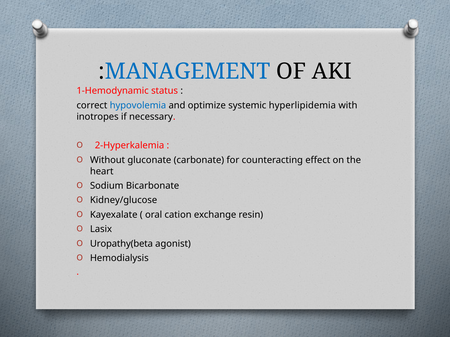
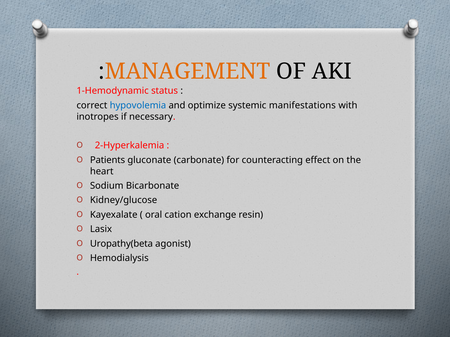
MANAGEMENT colour: blue -> orange (188, 71)
hyperlipidemia: hyperlipidemia -> manifestations (302, 106)
Without: Without -> Patients (108, 160)
